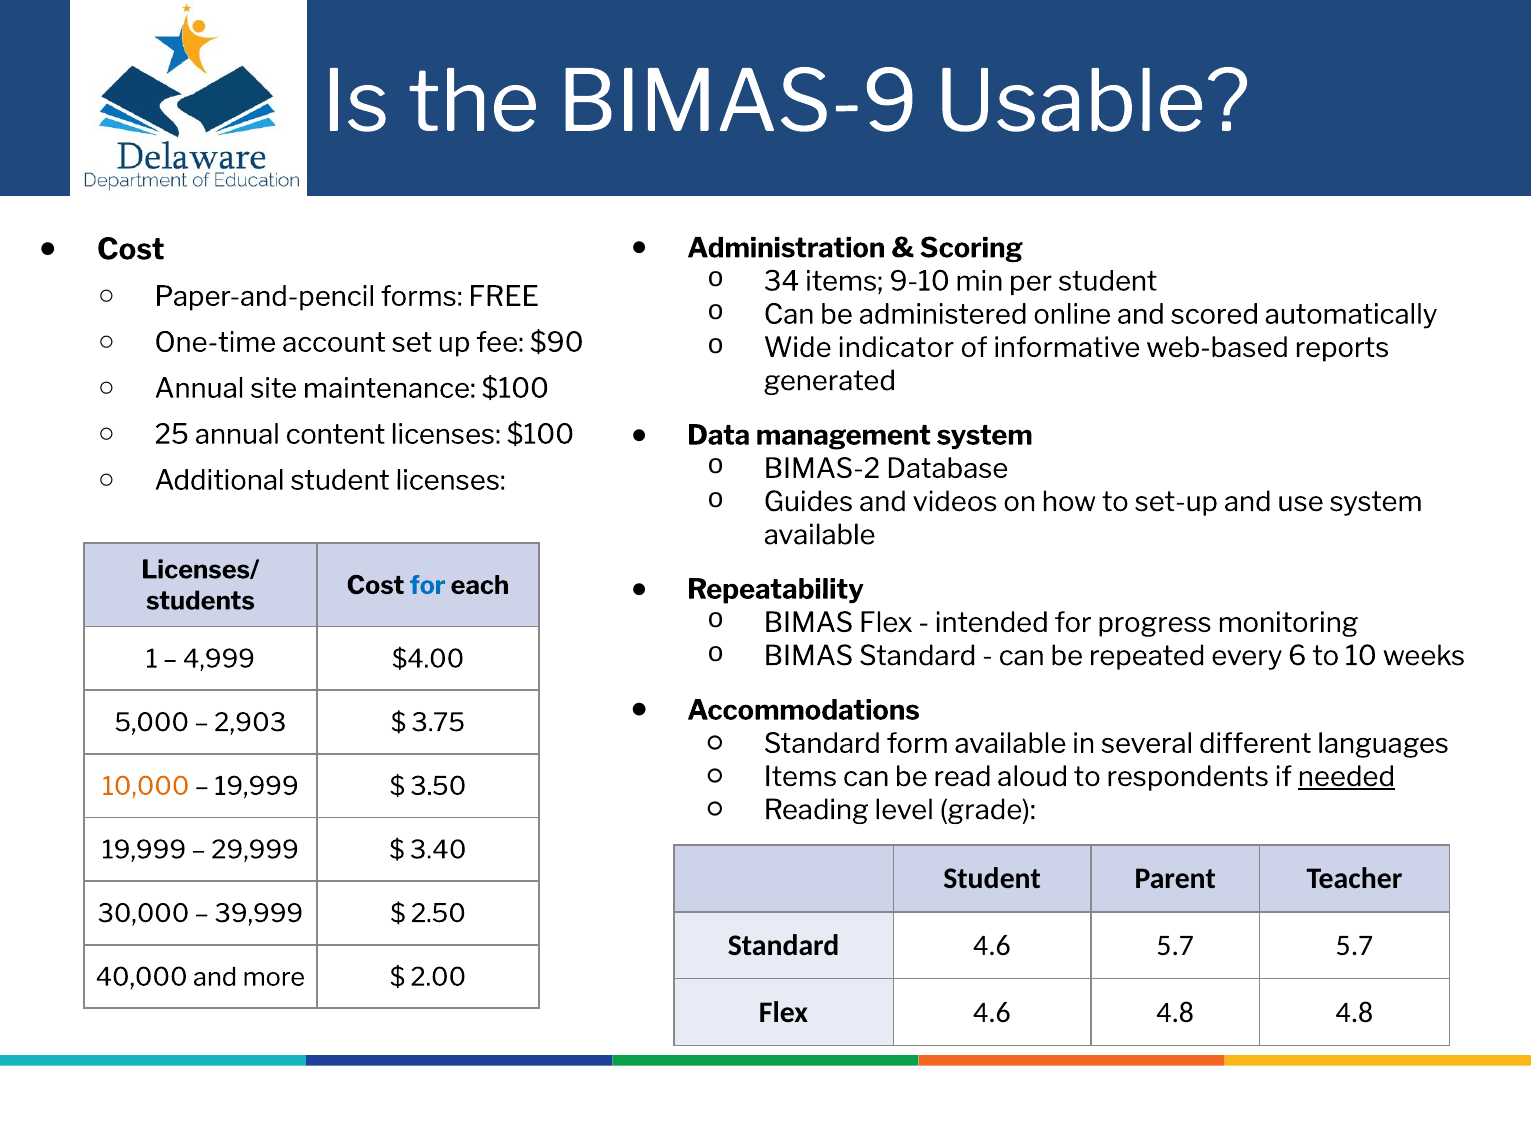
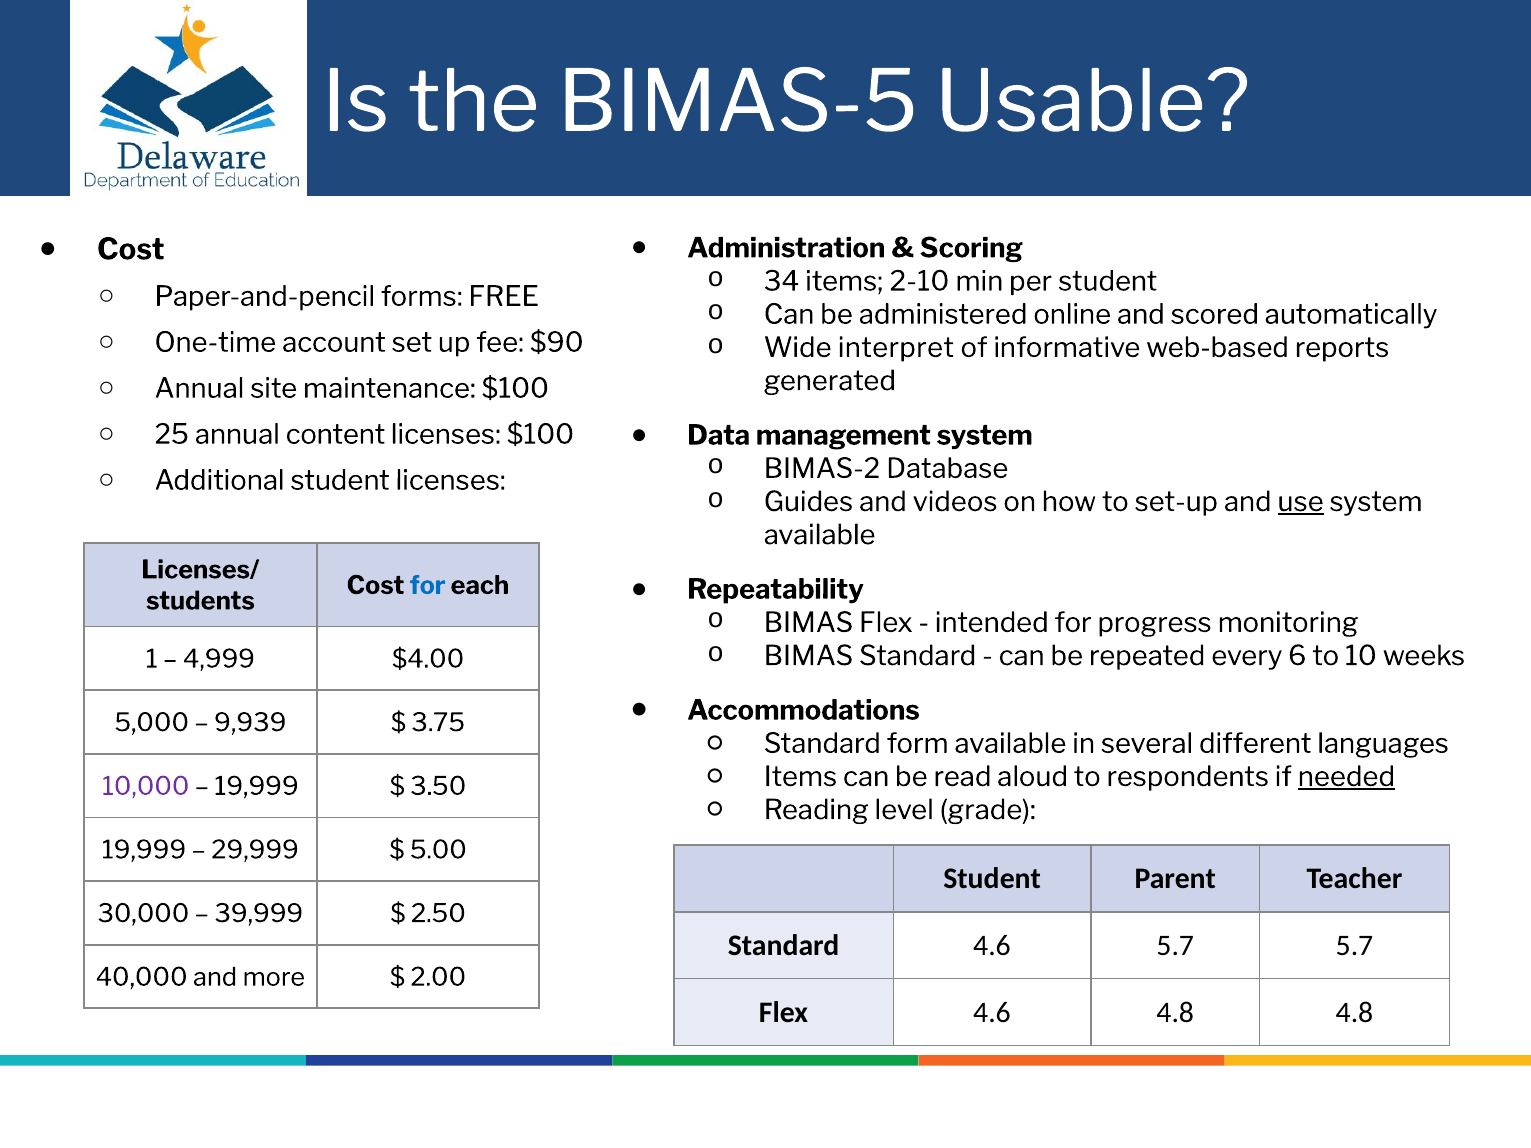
BIMAS-9: BIMAS-9 -> BIMAS-5 (738, 103)
9-10: 9-10 -> 2-10 (919, 281)
indicator: indicator -> interpret (896, 348)
use underline: none -> present (1301, 502)
2,903: 2,903 -> 9,939 (250, 723)
10,000 colour: orange -> purple (146, 787)
3.40: 3.40 -> 5.00 (438, 850)
